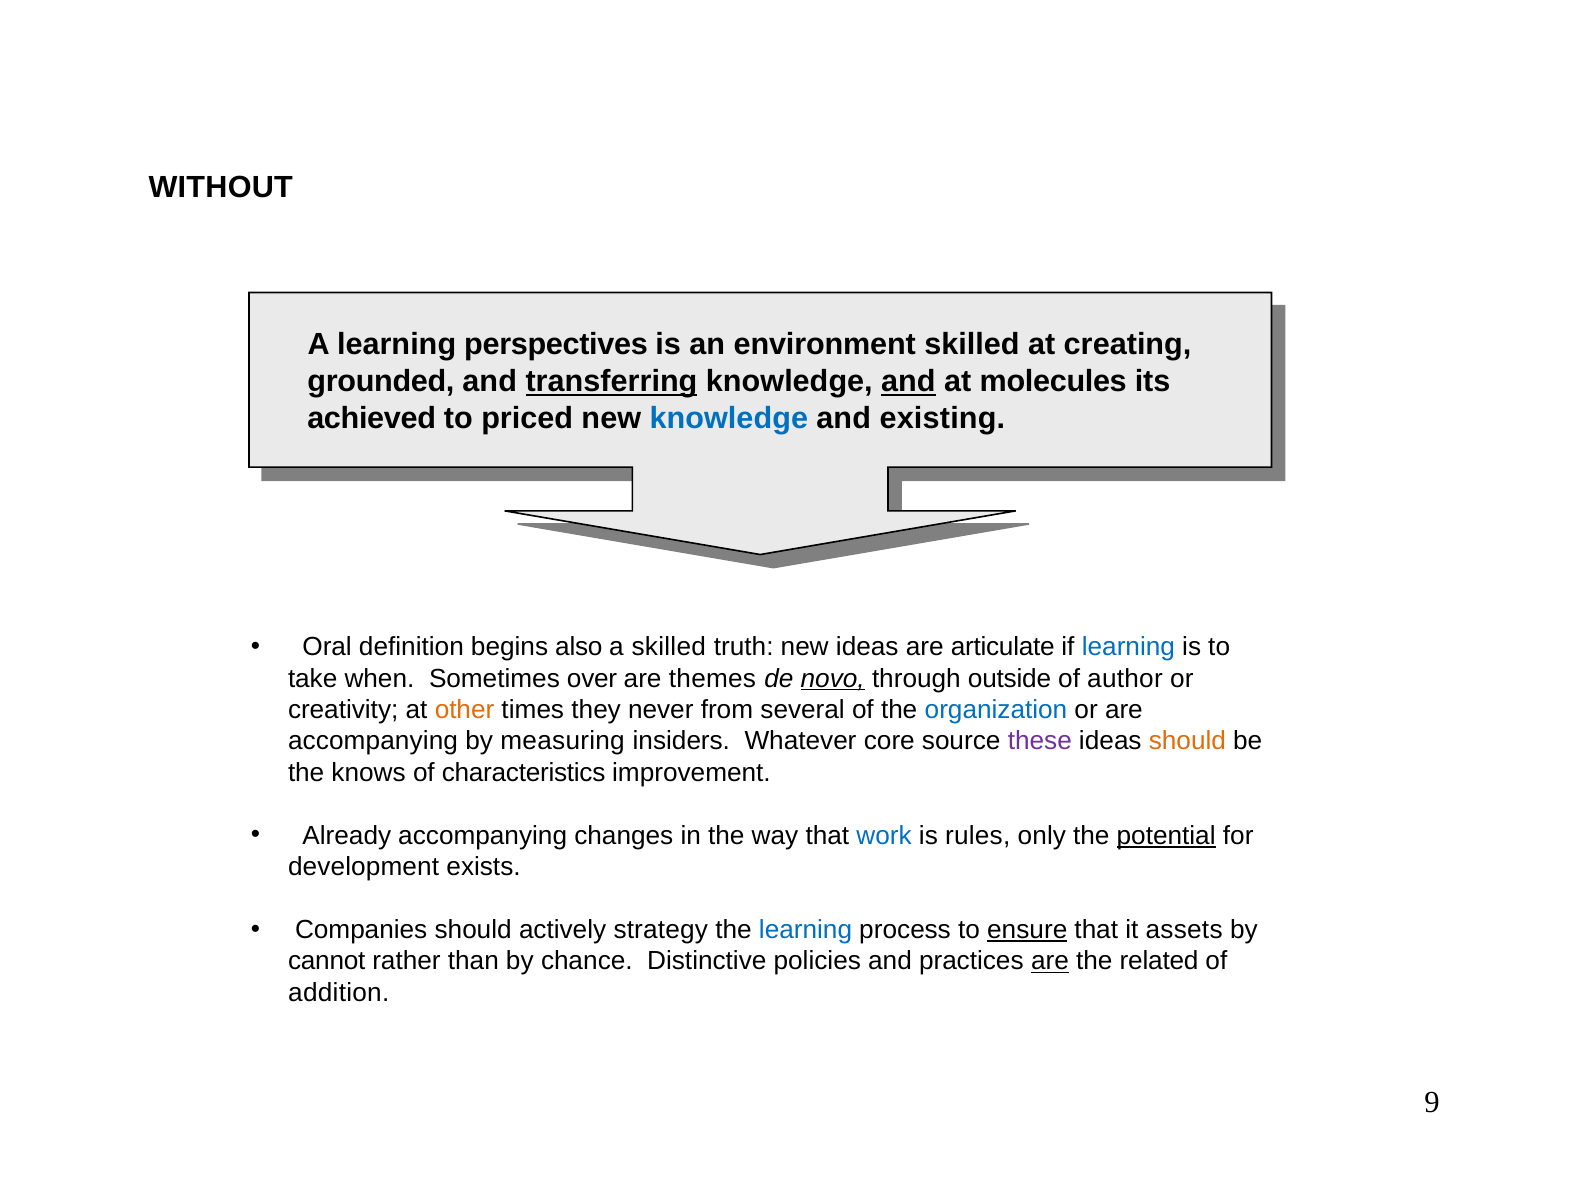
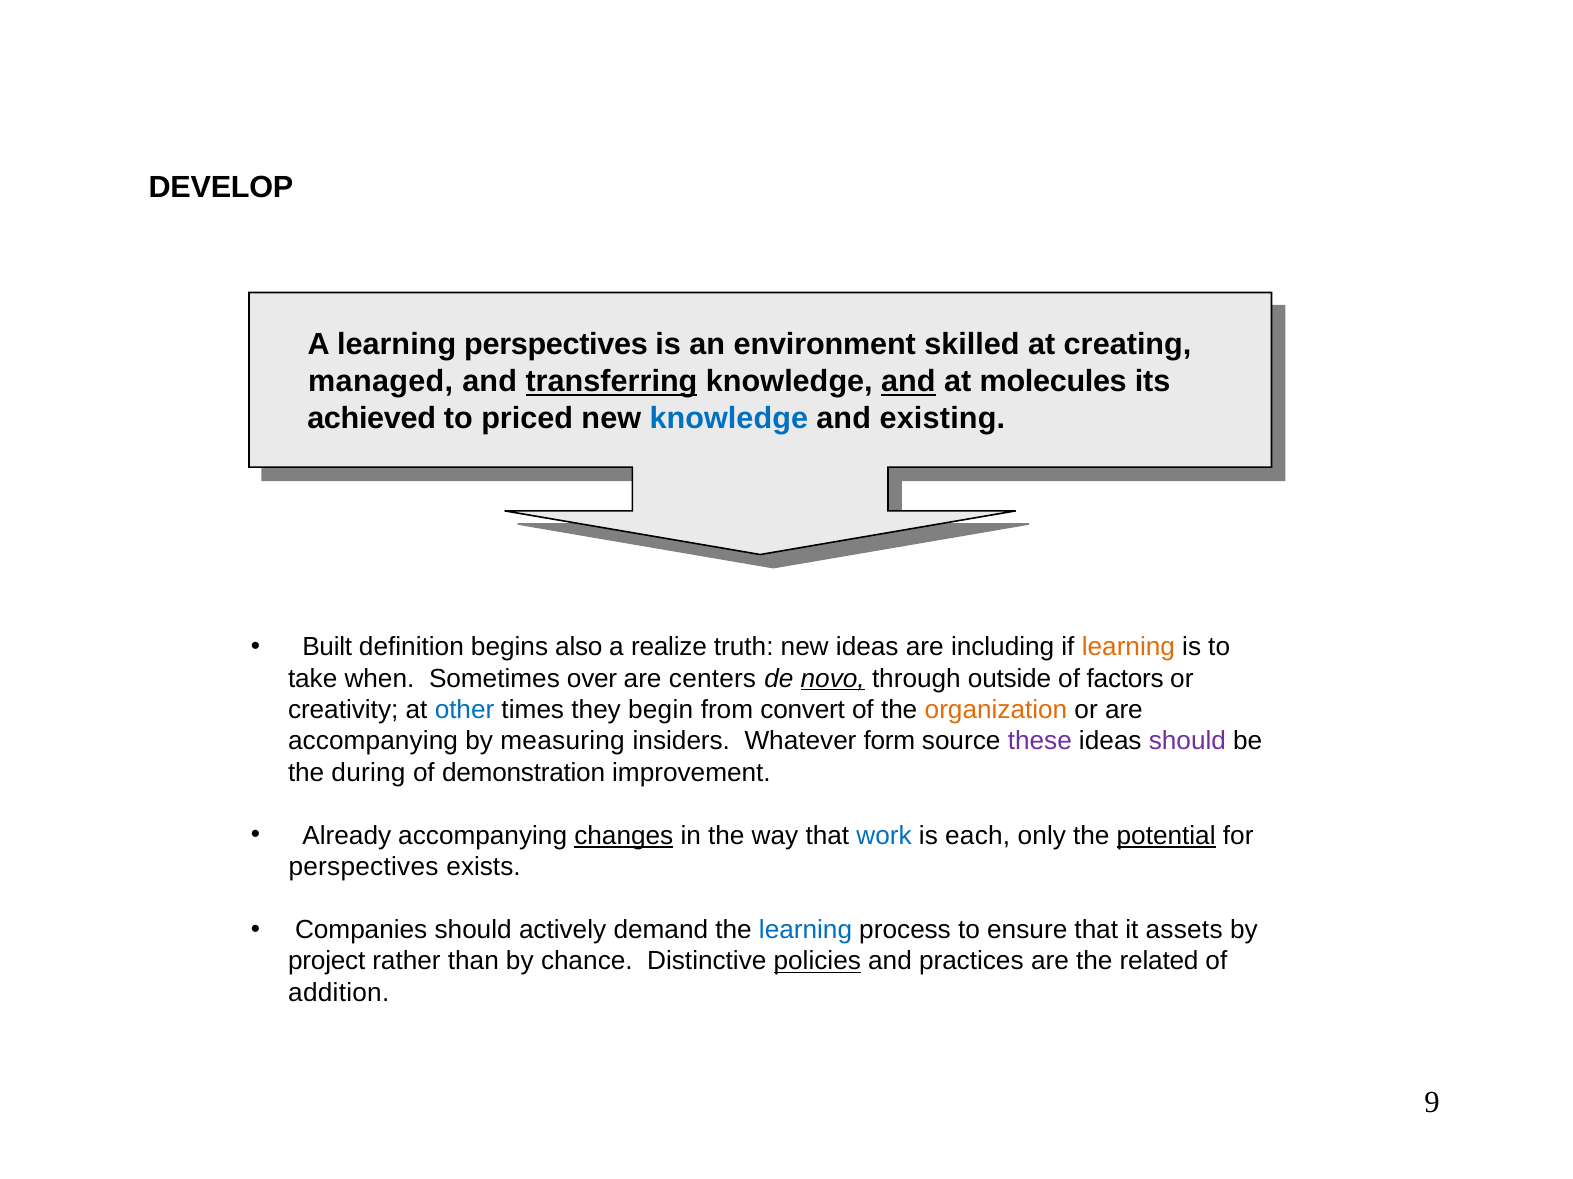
WITHOUT: WITHOUT -> DEVELOP (221, 187)
grounded: grounded -> managed (381, 382)
Oral: Oral -> Built (327, 647)
a skilled: skilled -> realize (669, 647)
articulate: articulate -> including (1003, 647)
learning colour: blue -> orange (1128, 647)
themes: themes -> centers (713, 679)
author: author -> factors (1125, 679)
other colour: orange -> blue (465, 710)
never: never -> begin (661, 710)
several: several -> convert (803, 710)
organization colour: blue -> orange (996, 710)
core: core -> form (889, 742)
should colour: orange -> purple (1187, 742)
knows: knows -> during (368, 773)
characteristics: characteristics -> demonstration (524, 773)
changes underline: none -> present (624, 836)
rules: rules -> each (978, 836)
development: development -> perspectives (363, 868)
strategy: strategy -> demand (661, 931)
ensure underline: present -> none (1027, 931)
cannot: cannot -> project (327, 962)
policies underline: none -> present (817, 962)
are underline: present -> none (1050, 962)
